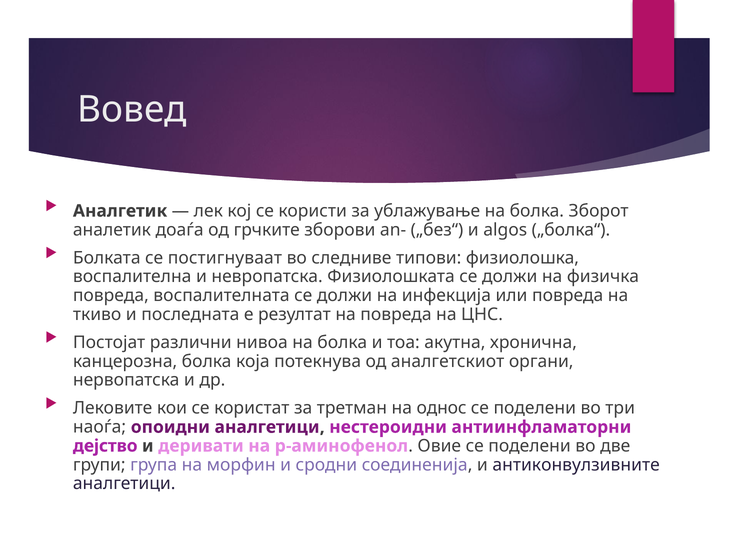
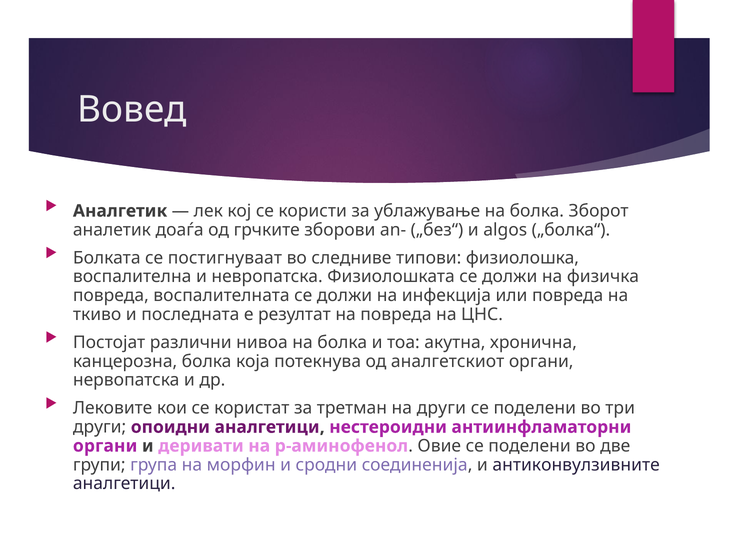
на однос: однос -> други (441, 408)
наоѓа: наоѓа -> други (100, 427)
дејство: дејство -> органи (105, 446)
